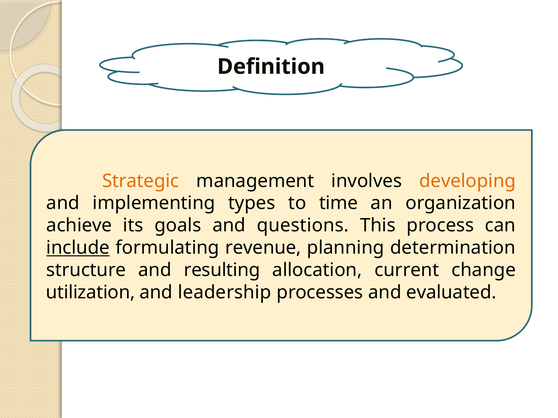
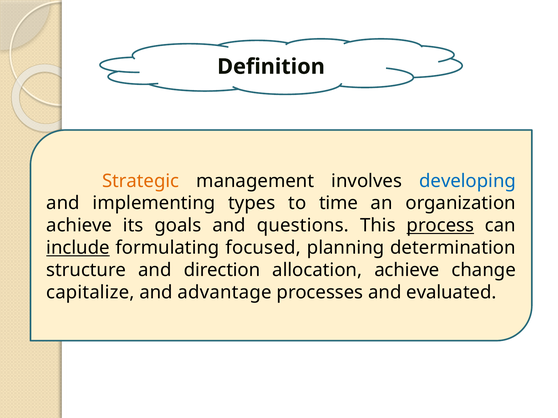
developing colour: orange -> blue (468, 181)
process underline: none -> present (440, 226)
revenue: revenue -> focused (263, 248)
resulting: resulting -> direction (222, 270)
allocation current: current -> achieve (407, 270)
utilization: utilization -> capitalize (90, 293)
leadership: leadership -> advantage (225, 293)
